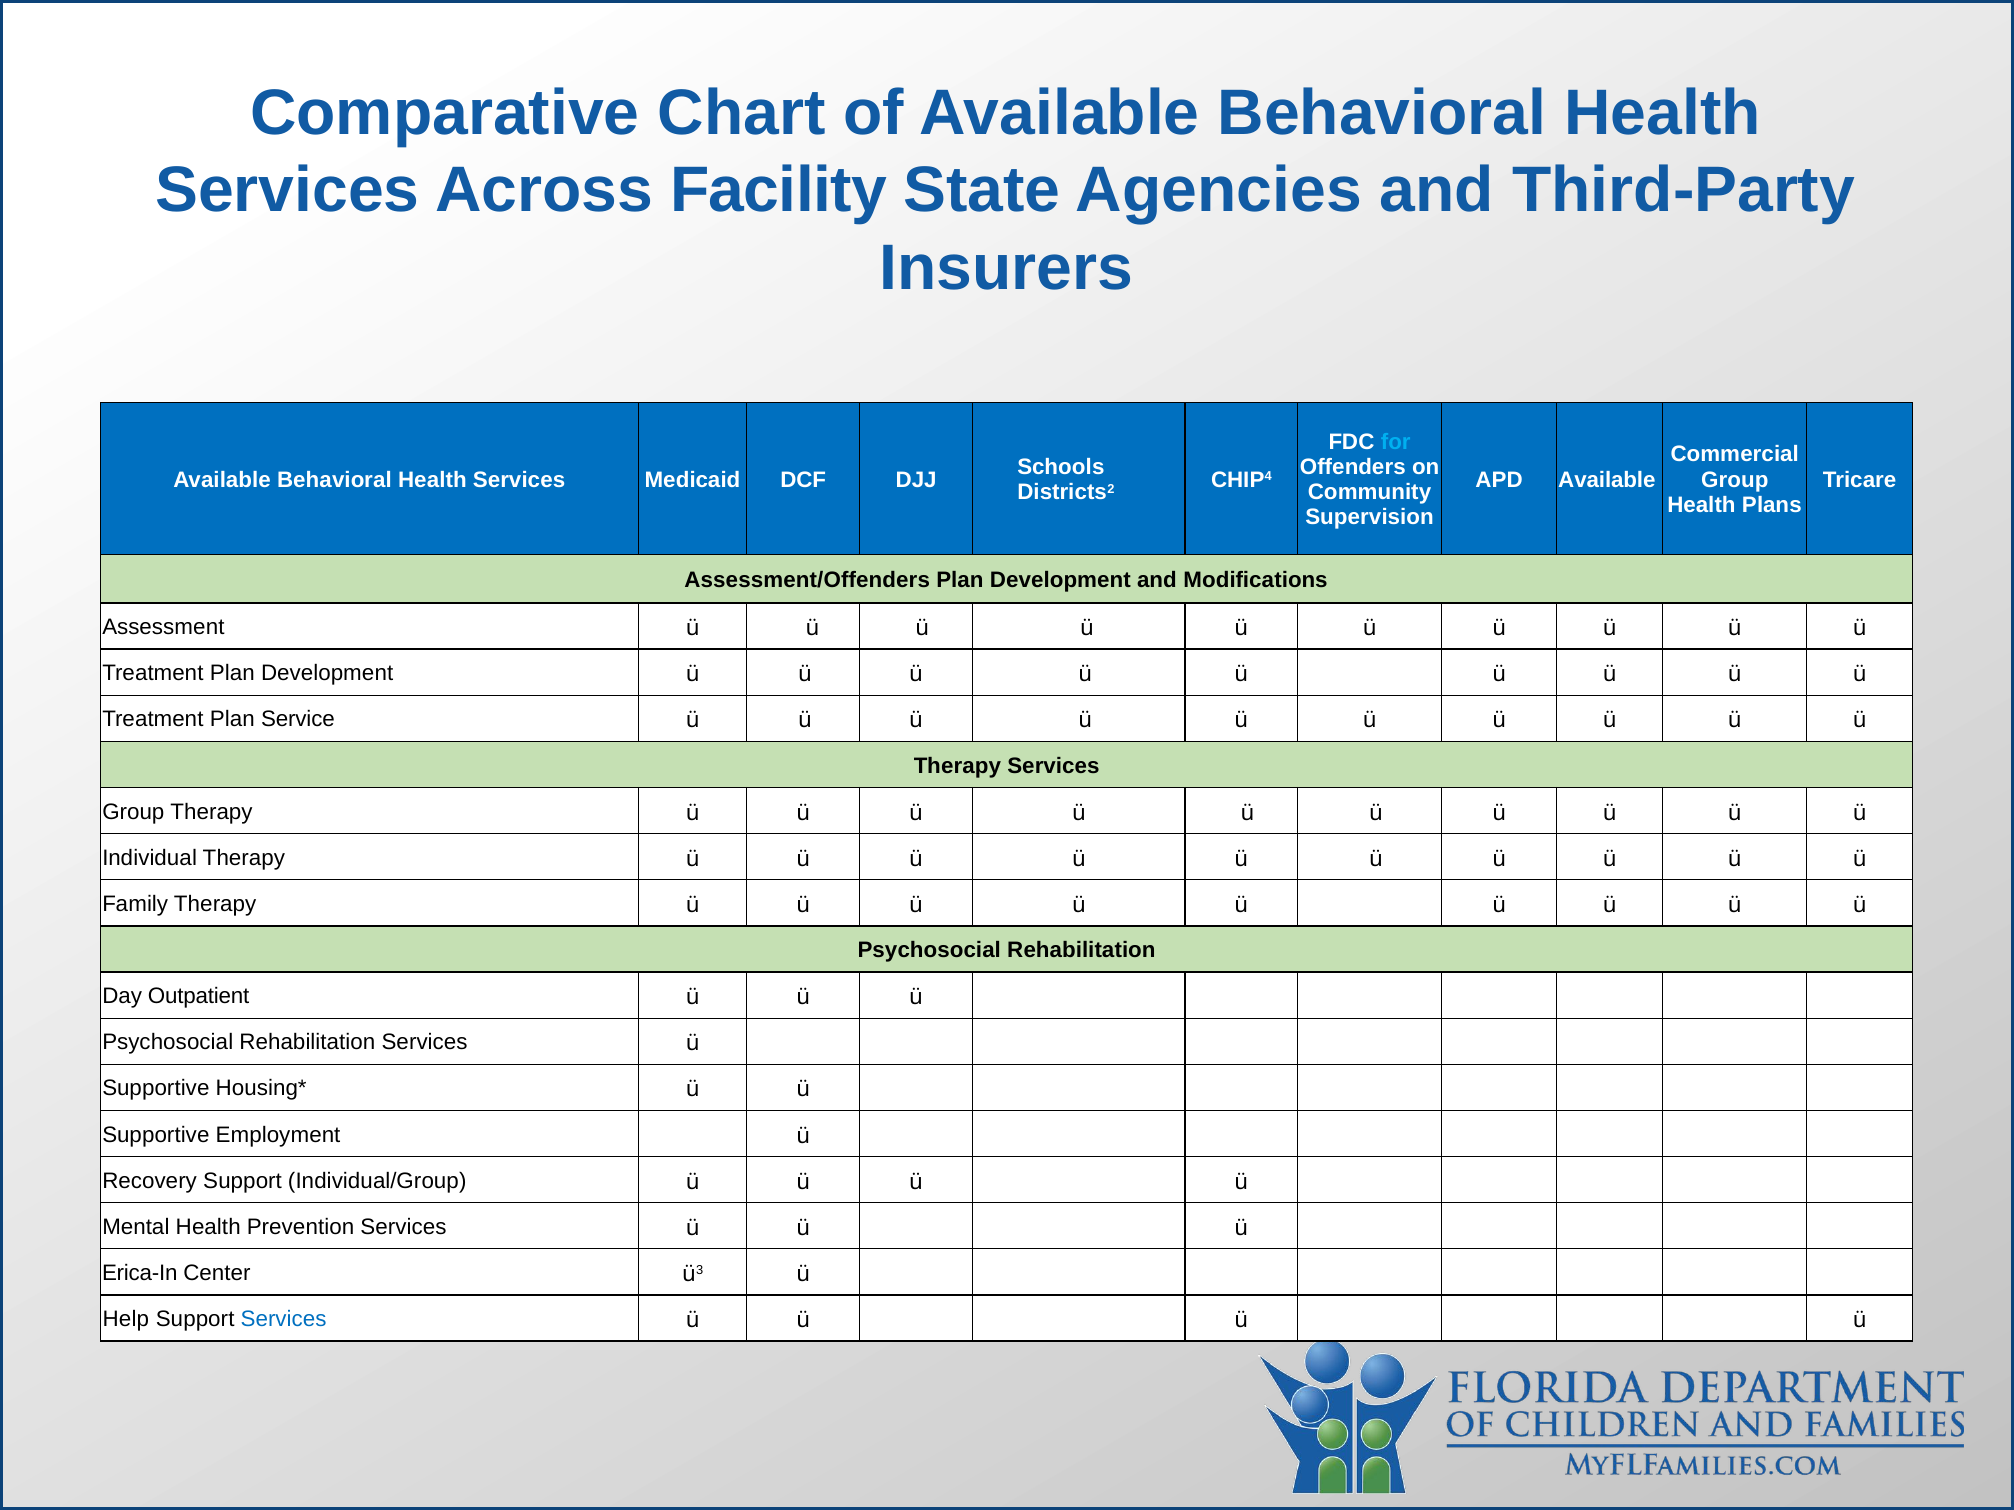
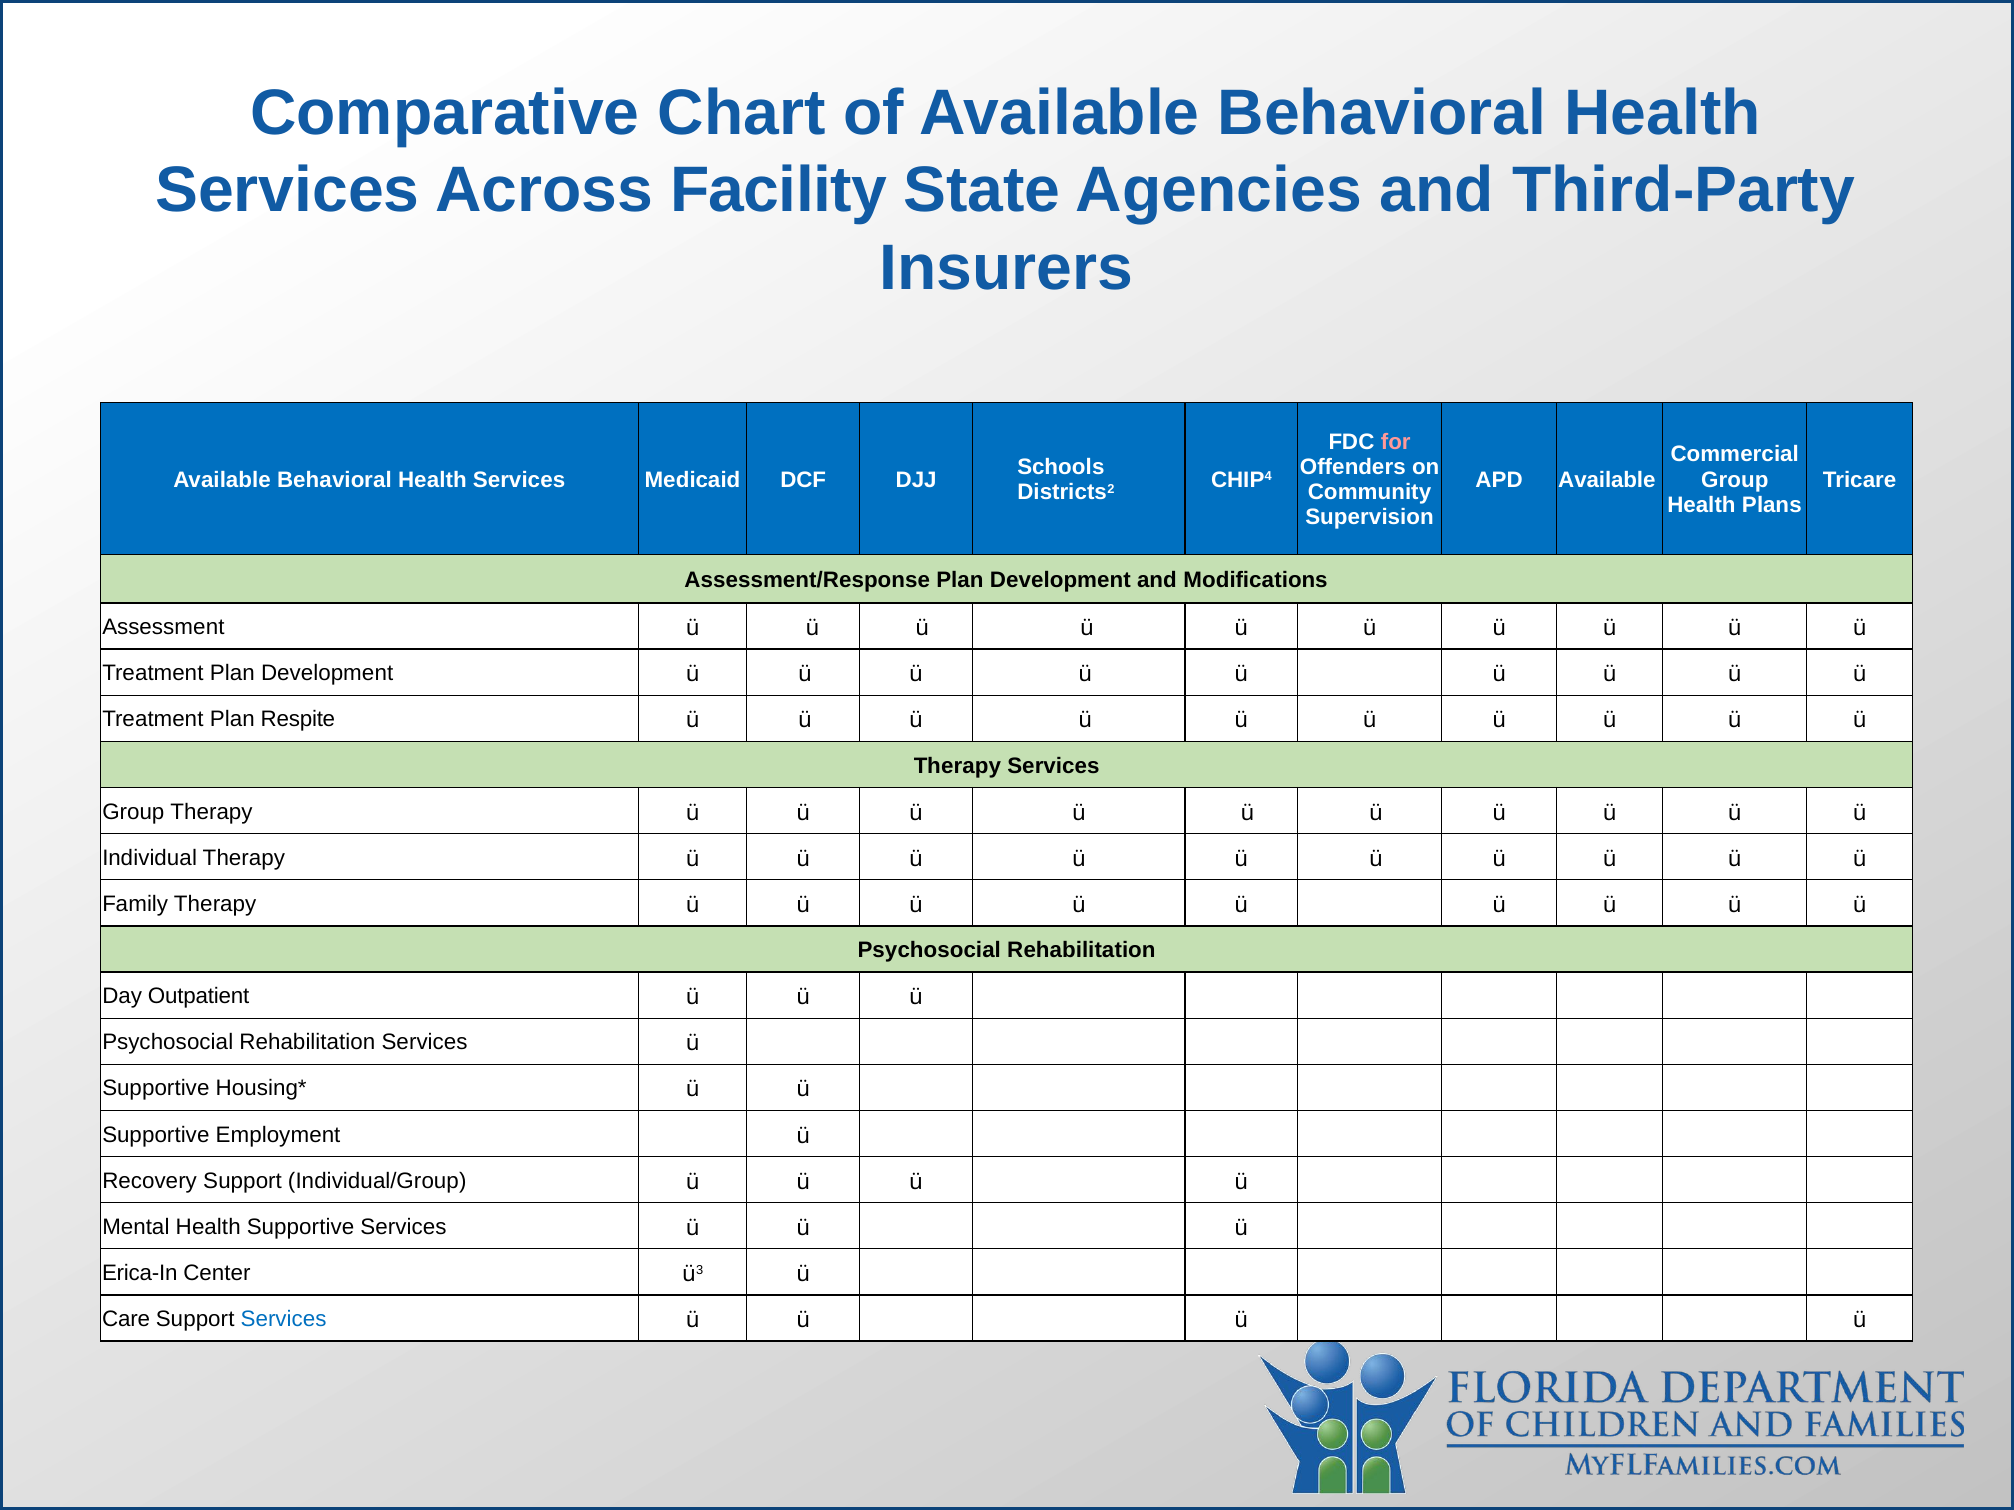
for colour: light blue -> pink (1396, 442)
Assessment/Offenders: Assessment/Offenders -> Assessment/Response (807, 580)
Service: Service -> Respite (298, 720)
Health Prevention: Prevention -> Supportive (301, 1227)
Help: Help -> Care (126, 1320)
